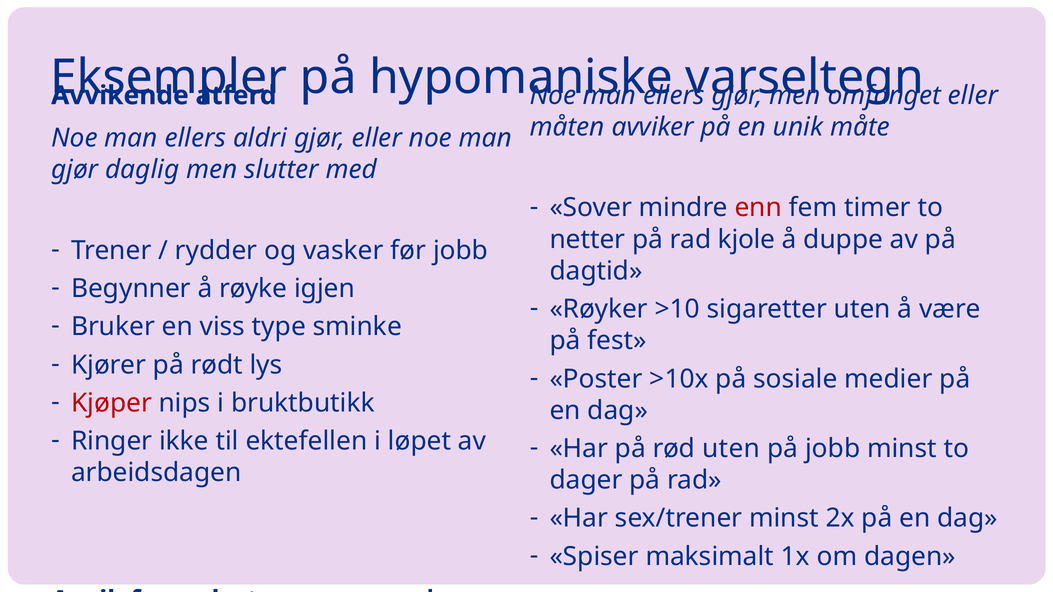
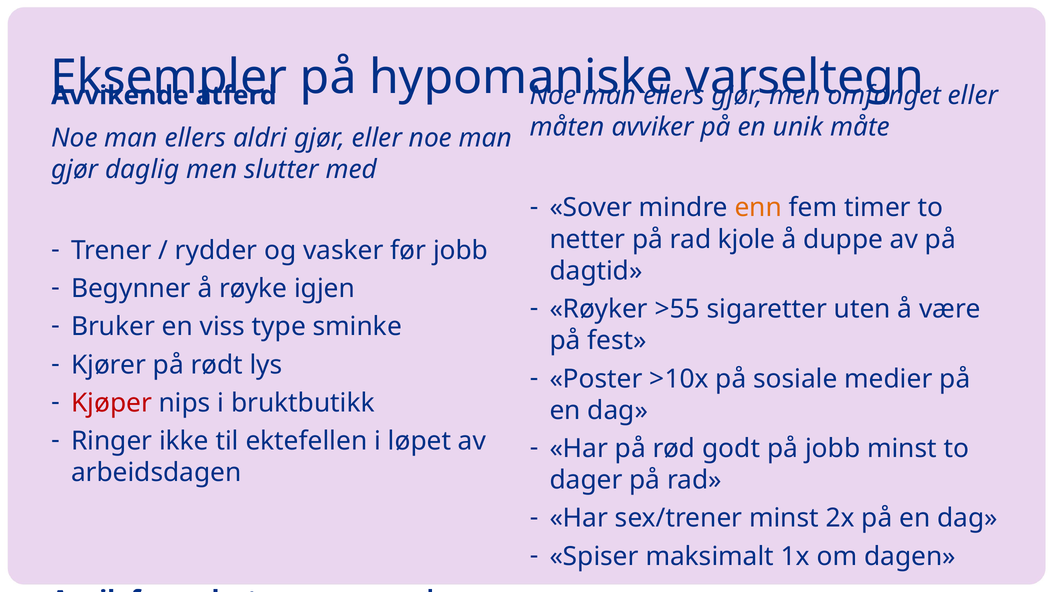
enn colour: red -> orange (758, 208)
>10: >10 -> >55 (677, 309)
rød uten: uten -> godt (731, 449)
